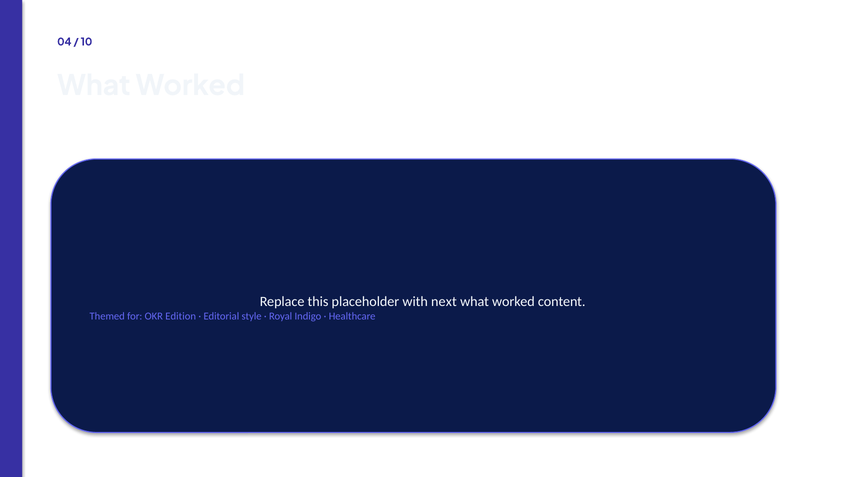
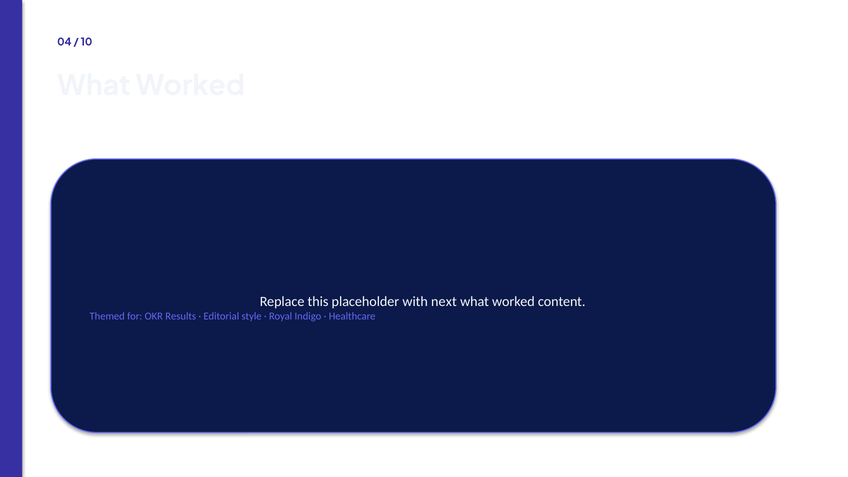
Edition: Edition -> Results (181, 316)
